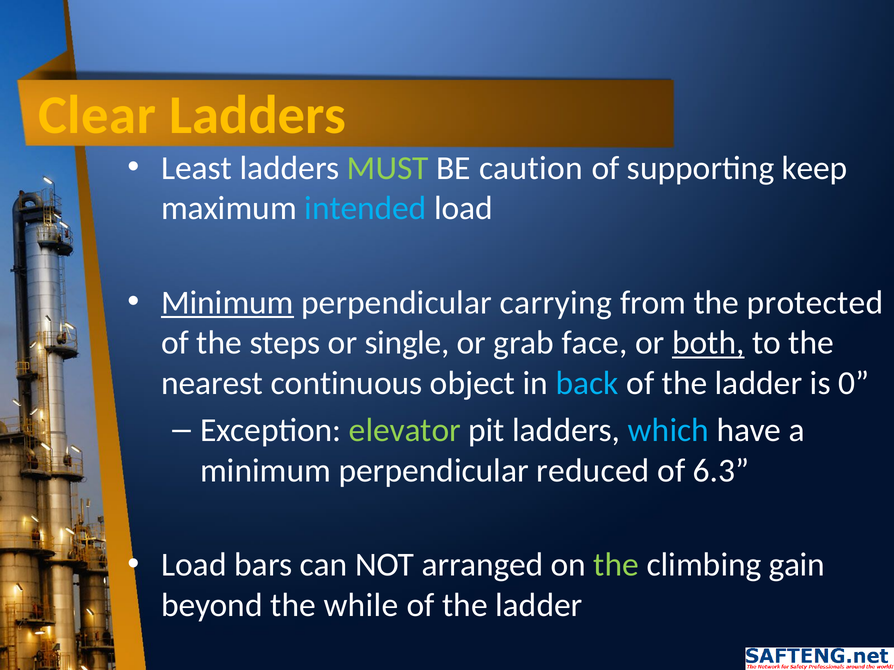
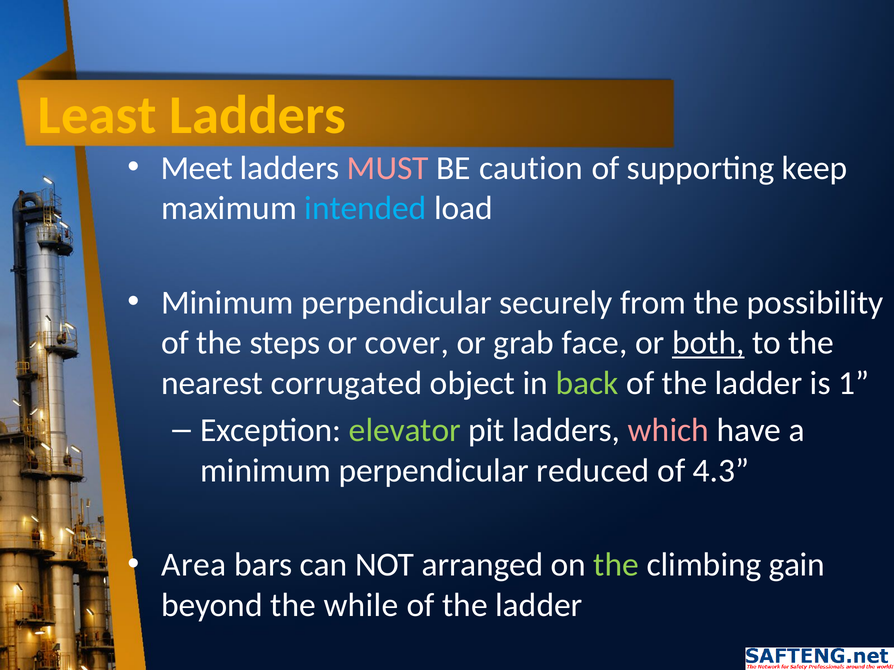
Clear: Clear -> Least (97, 115)
Least: Least -> Meet (197, 168)
MUST colour: light green -> pink (388, 168)
Minimum underline: present -> none (227, 303)
carrying: carrying -> securely (556, 303)
protected: protected -> possibility (815, 303)
single: single -> cover (407, 343)
continuous: continuous -> corrugated (346, 383)
back colour: light blue -> light green (587, 383)
0: 0 -> 1 (854, 383)
which colour: light blue -> pink (668, 431)
6.3: 6.3 -> 4.3 (721, 471)
Load: Load -> Area (194, 565)
